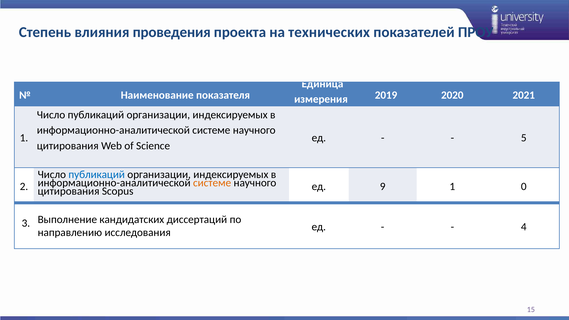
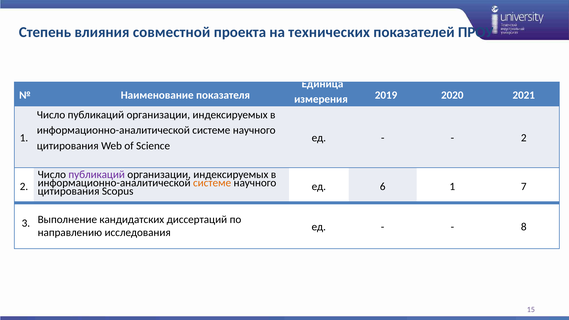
проведения: проведения -> совместной (172, 32)
5: 5 -> 2 (524, 138)
публикаций colour: blue -> purple (97, 175)
9: 9 -> 6 (383, 187)
0: 0 -> 7 (524, 187)
4: 4 -> 8 (524, 227)
